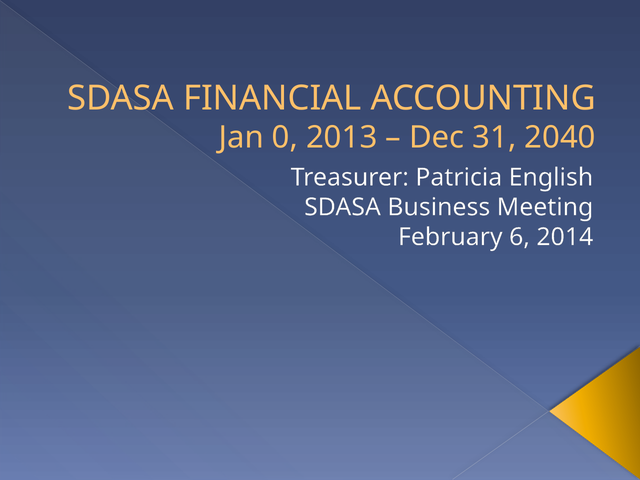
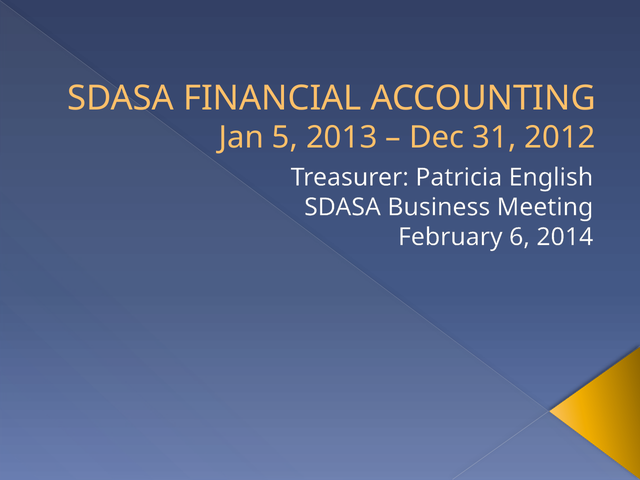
0: 0 -> 5 (285, 138)
2040: 2040 -> 2012 (560, 138)
